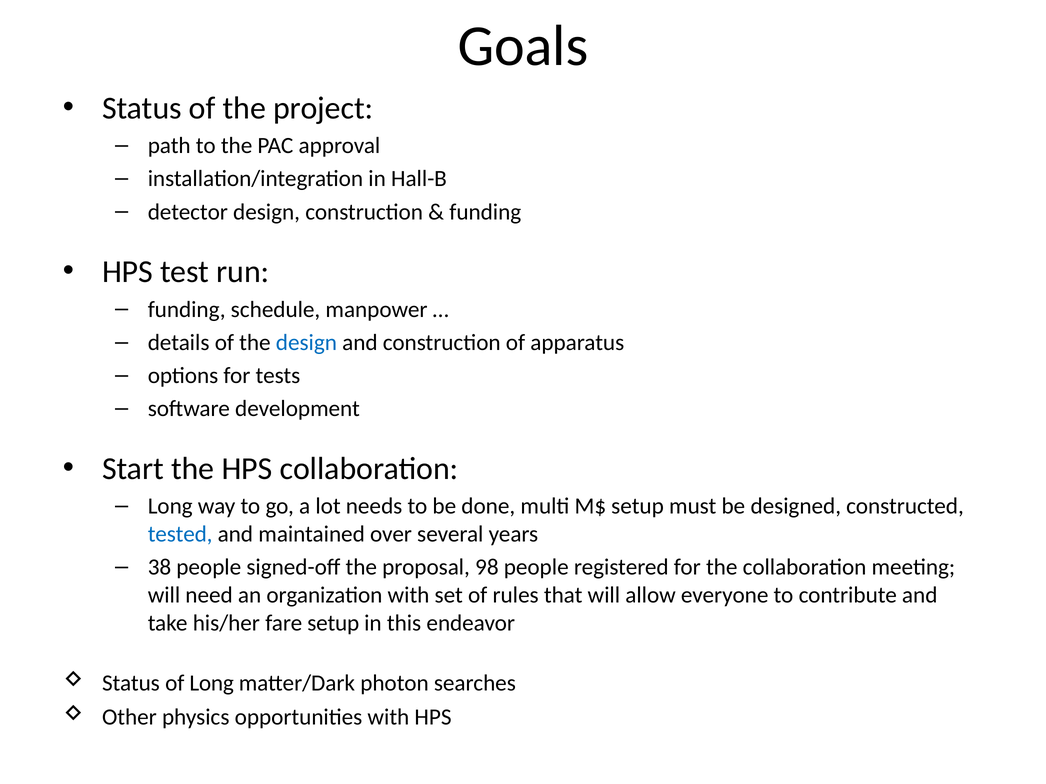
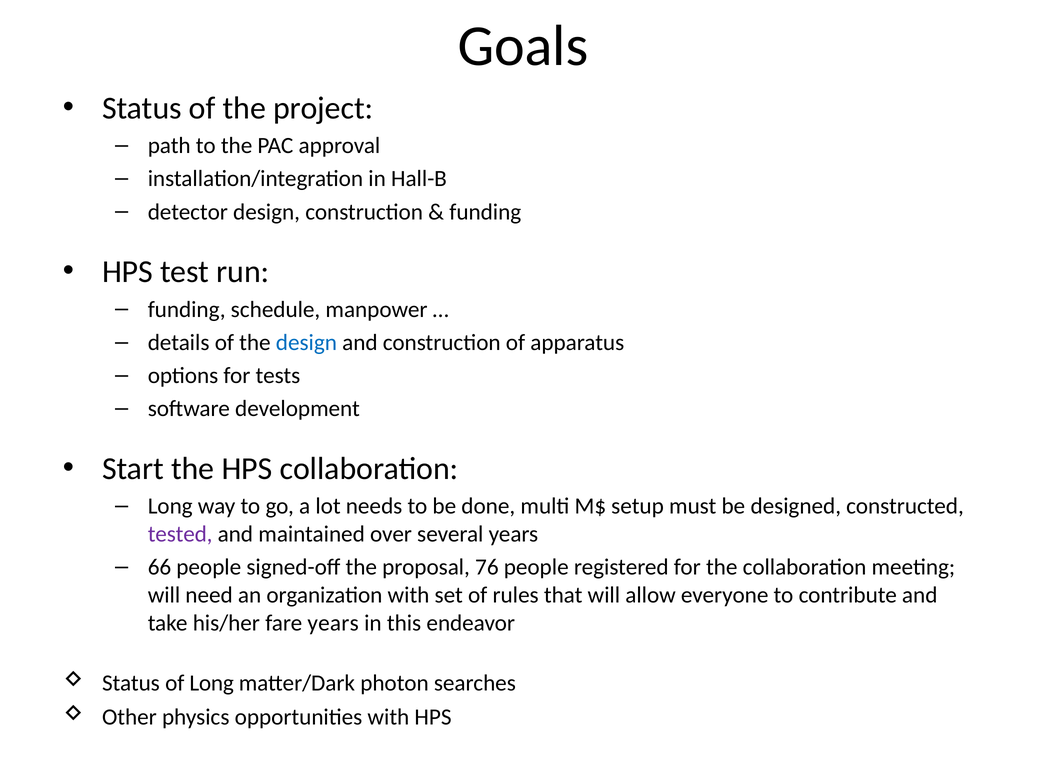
tested colour: blue -> purple (180, 534)
38: 38 -> 66 (159, 568)
98: 98 -> 76 (487, 568)
fare setup: setup -> years (333, 623)
